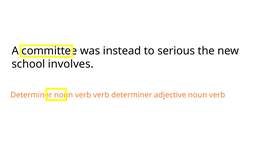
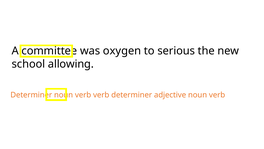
instead: instead -> oxygen (122, 51)
involves: involves -> allowing (71, 64)
